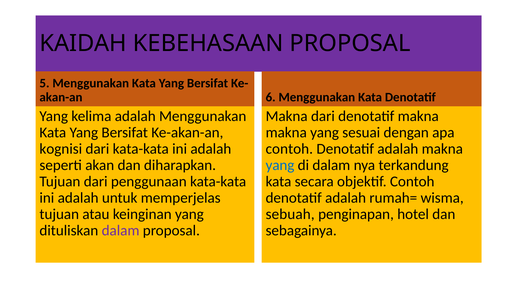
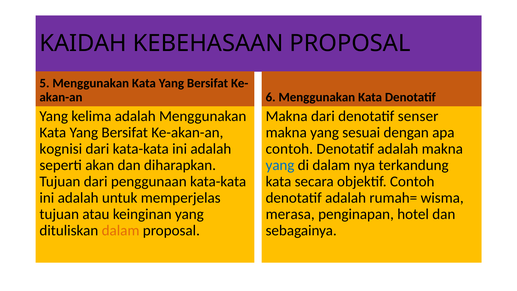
dari denotatif makna: makna -> senser (418, 116)
sebuah: sebuah -> merasa (290, 214)
dalam colour: purple -> orange (121, 230)
